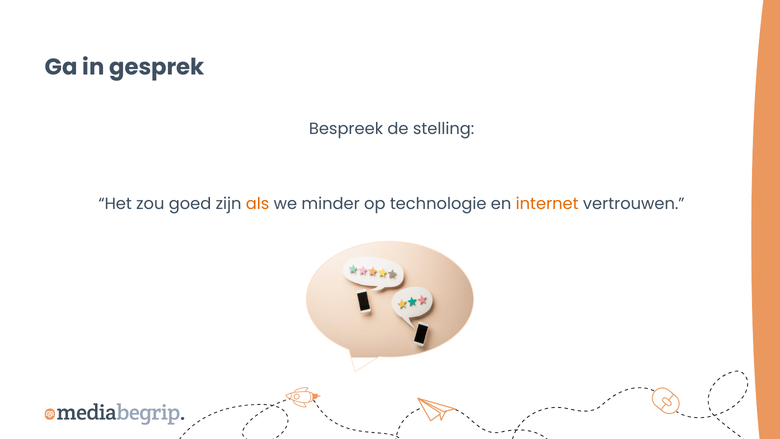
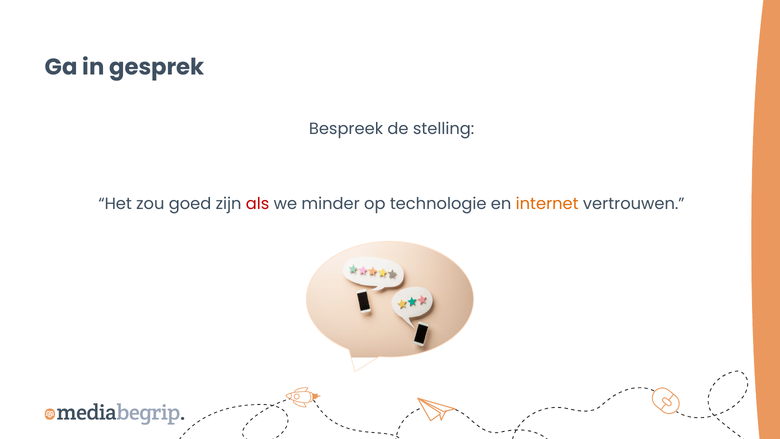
als colour: orange -> red (258, 204)
